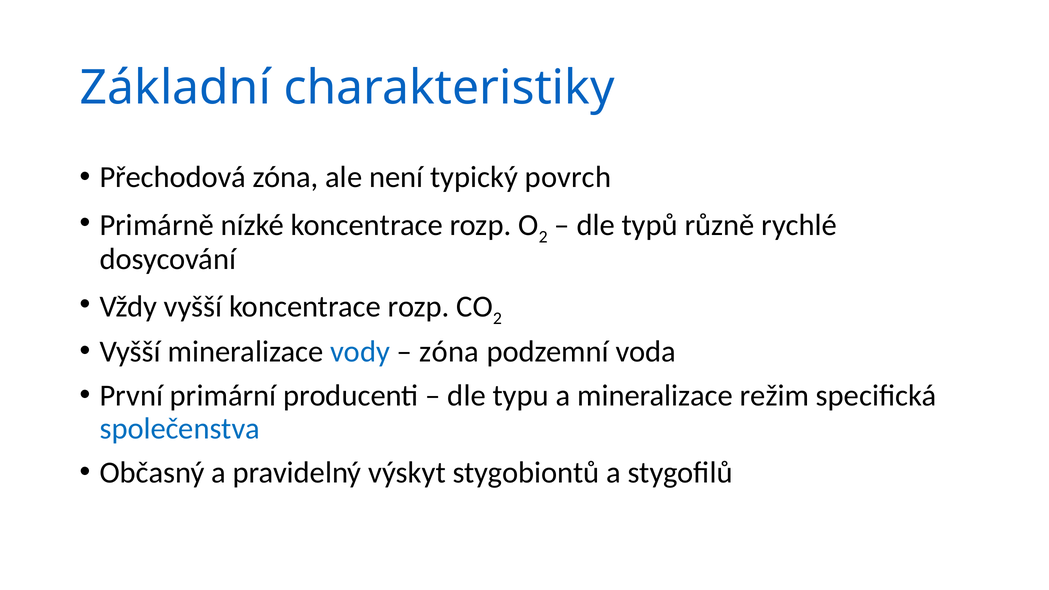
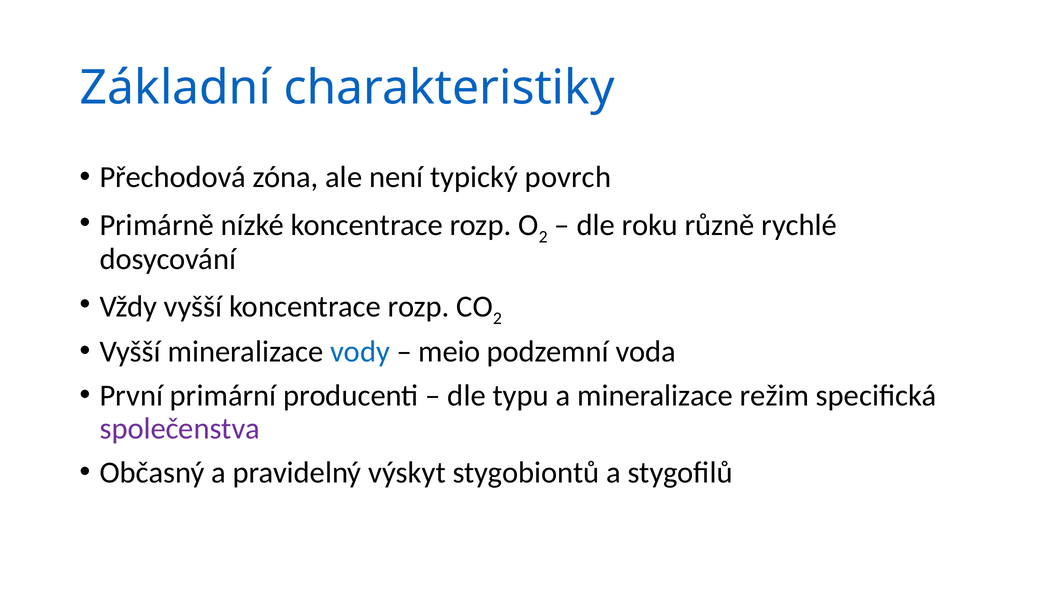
typů: typů -> roku (650, 225)
zóna: zóna -> meio (449, 351)
společenstva colour: blue -> purple (180, 428)
